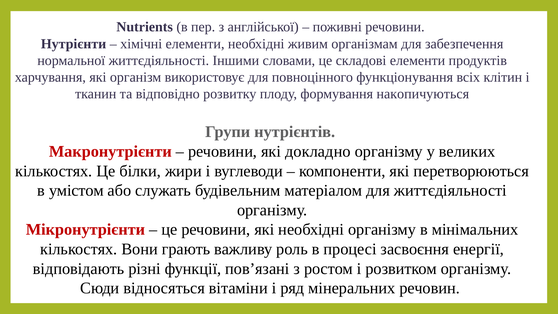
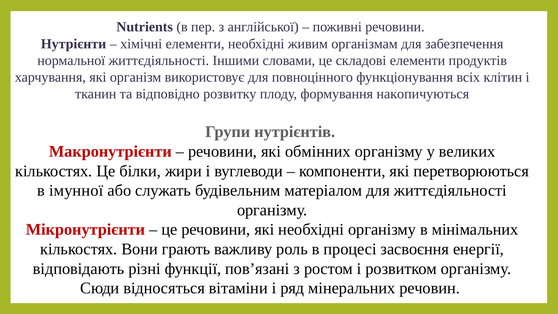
докладно: докладно -> обмінних (318, 151)
умістом: умістом -> імунної (76, 190)
